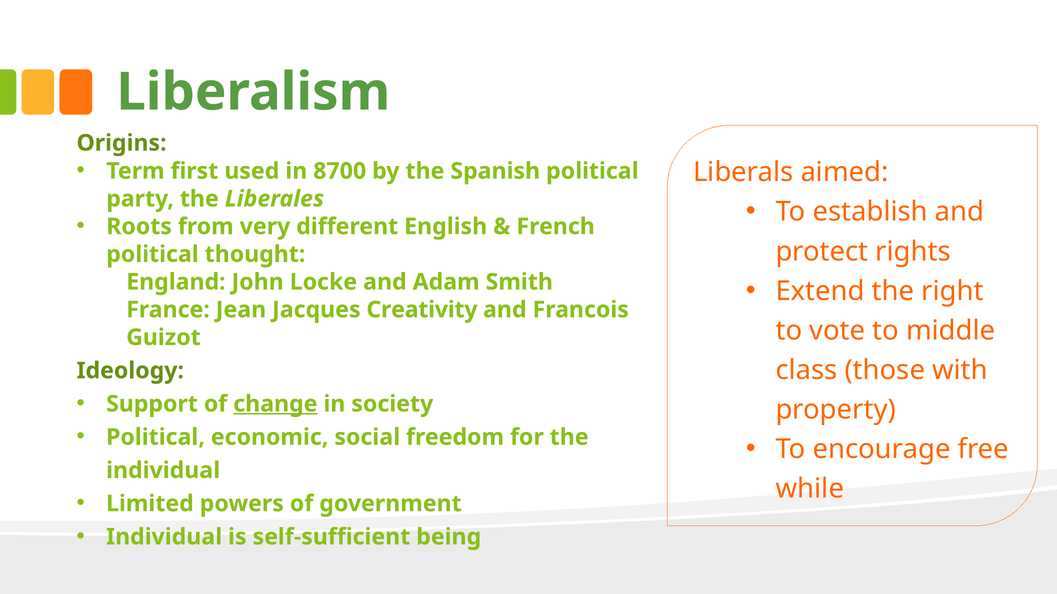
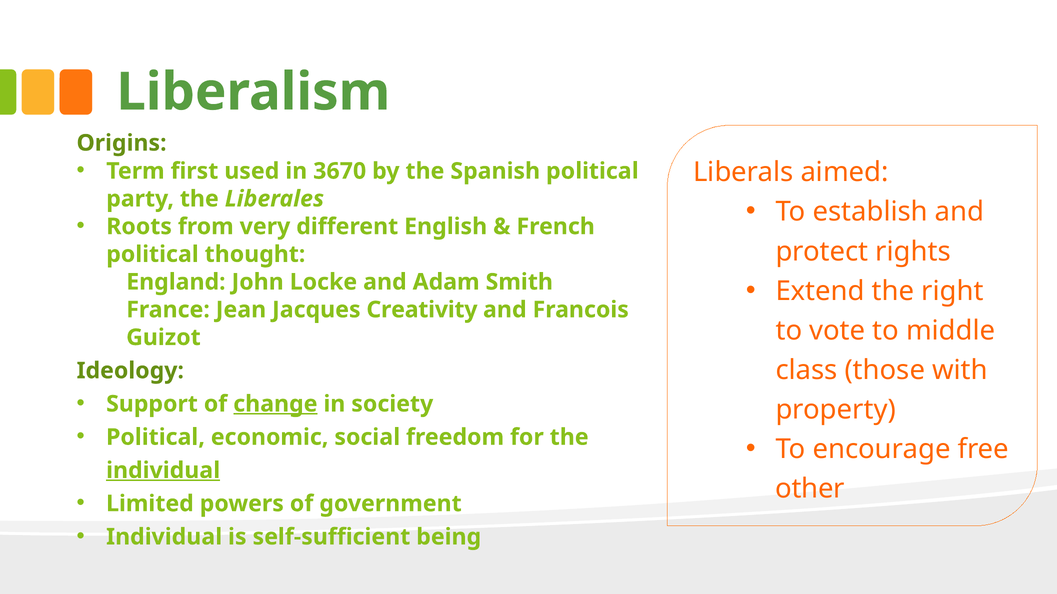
8700: 8700 -> 3670 (340, 171)
individual underline: none -> present (163, 471)
while: while -> other (810, 489)
